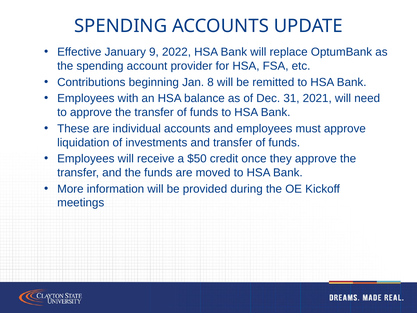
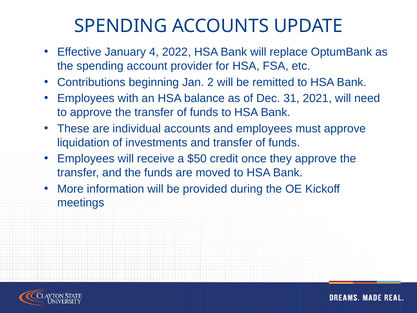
9: 9 -> 4 (154, 52)
8: 8 -> 2 (211, 82)
